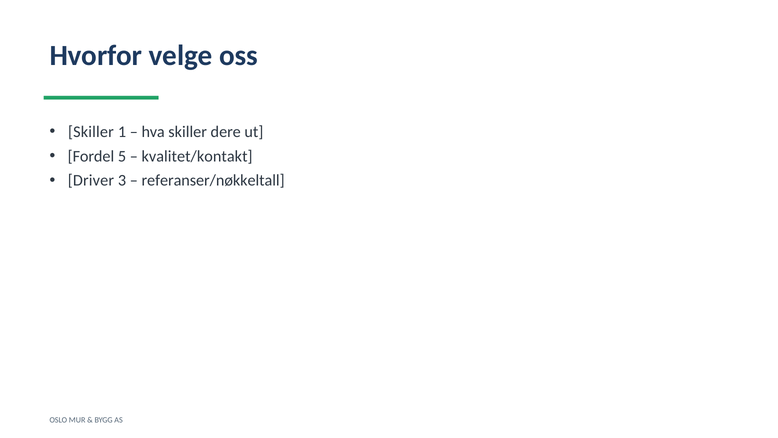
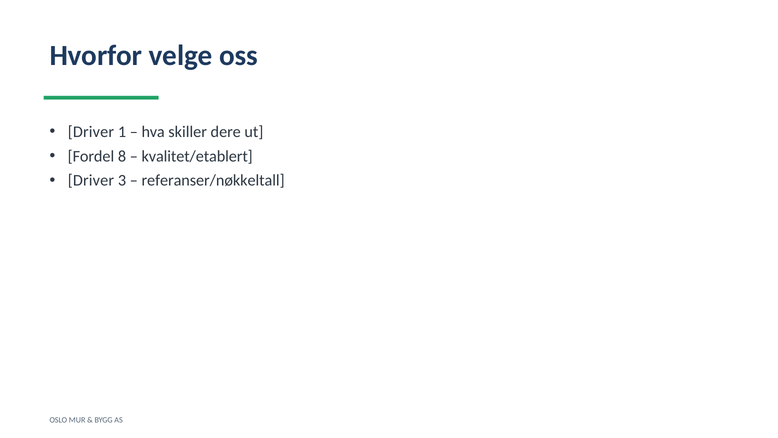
Skiller: Skiller -> Driver (91, 132)
5: 5 -> 8 (122, 156)
kvalitet/kontakt: kvalitet/kontakt -> kvalitet/etablert (197, 156)
